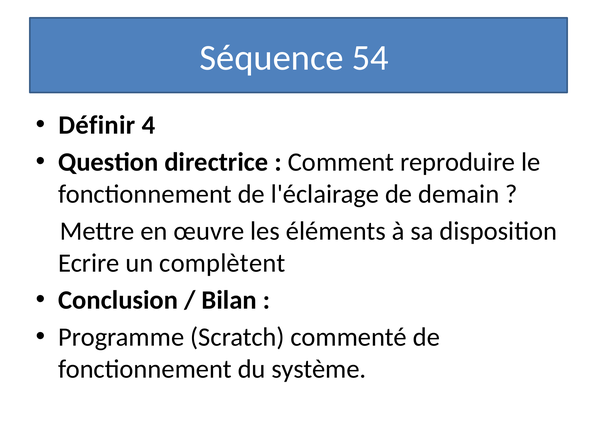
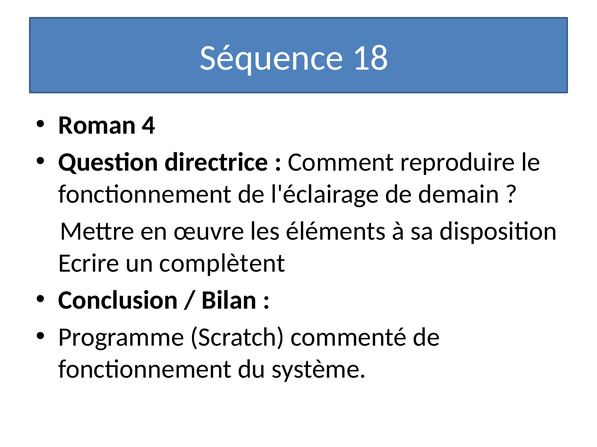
54: 54 -> 18 (370, 58)
Définir: Définir -> Roman (97, 125)
